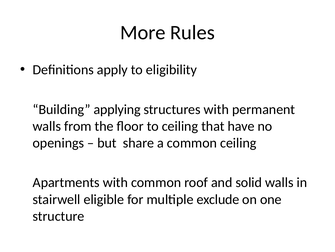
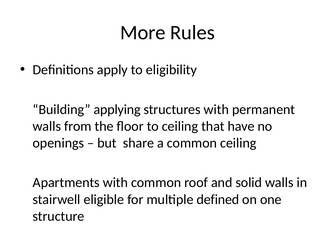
exclude: exclude -> defined (218, 199)
